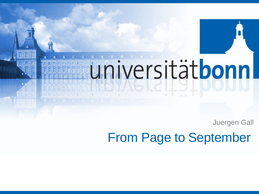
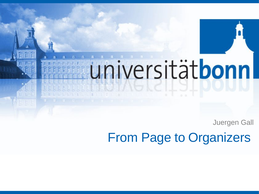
September: September -> Organizers (219, 138)
